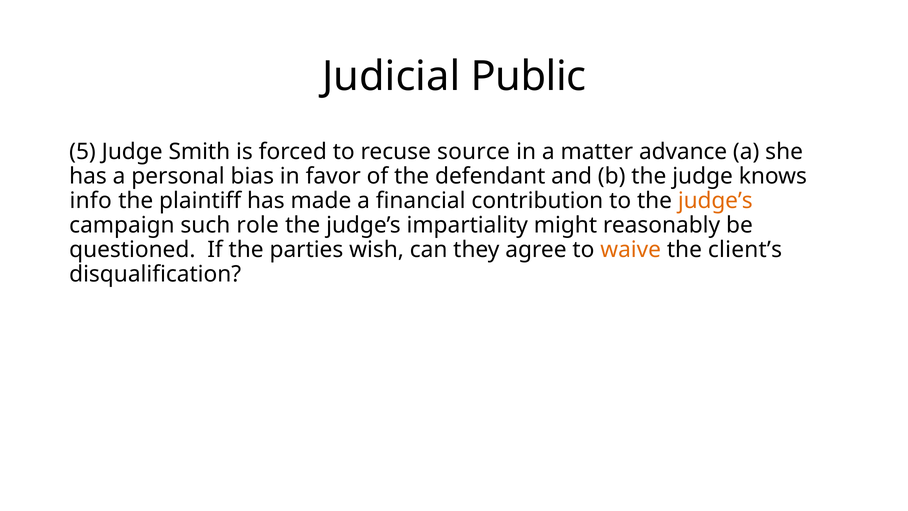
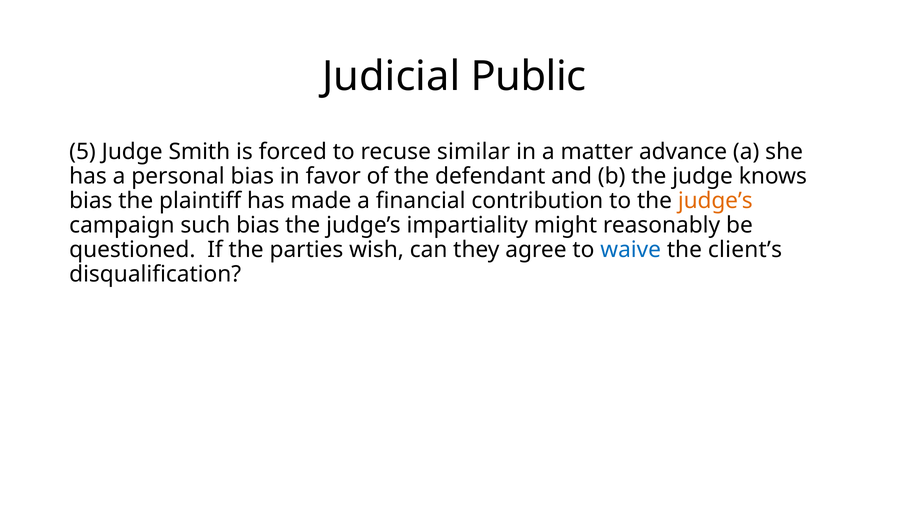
source: source -> similar (473, 151)
info: info -> bias (91, 201)
such role: role -> bias (258, 225)
waive colour: orange -> blue (631, 250)
